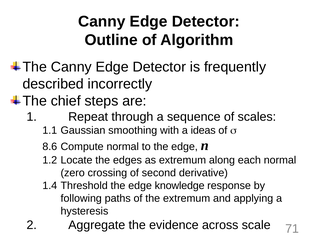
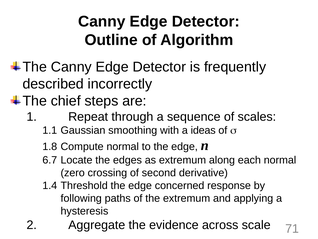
8.6: 8.6 -> 1.8 (50, 146)
1.2: 1.2 -> 6.7 (50, 160)
knowledge: knowledge -> concerned (180, 185)
